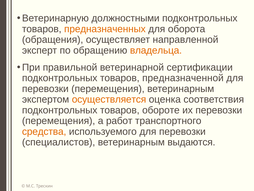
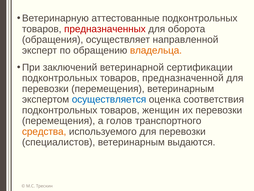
должностными: должностными -> аттестованные (126, 18)
предназначенных colour: orange -> red (105, 29)
правильной: правильной -> заключений (70, 67)
осуществляется colour: orange -> blue (109, 99)
обороте: обороте -> женщин (161, 110)
работ: работ -> голов (119, 121)
